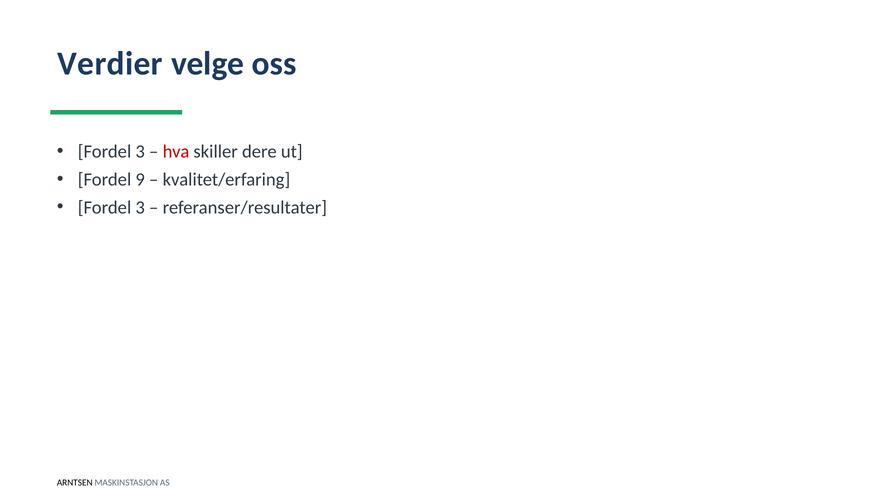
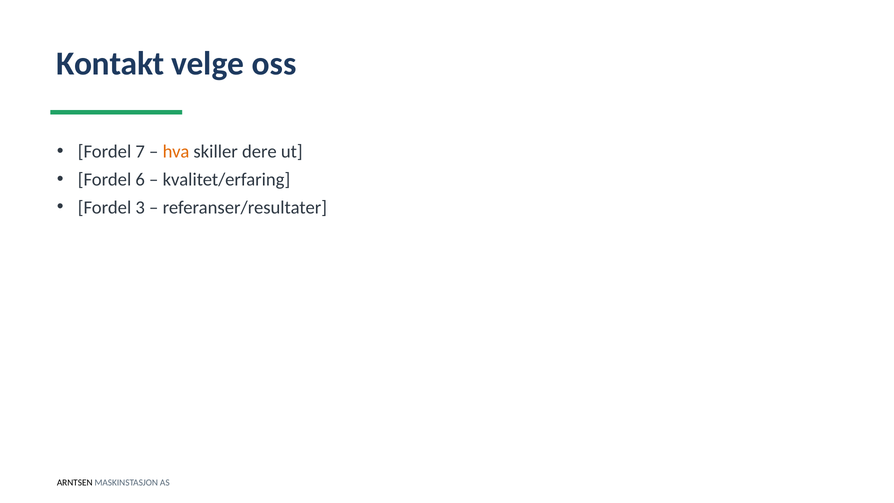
Verdier: Verdier -> Kontakt (110, 64)
3: 3 -> 7 (140, 151)
hva colour: red -> orange (176, 151)
9: 9 -> 6 (140, 179)
